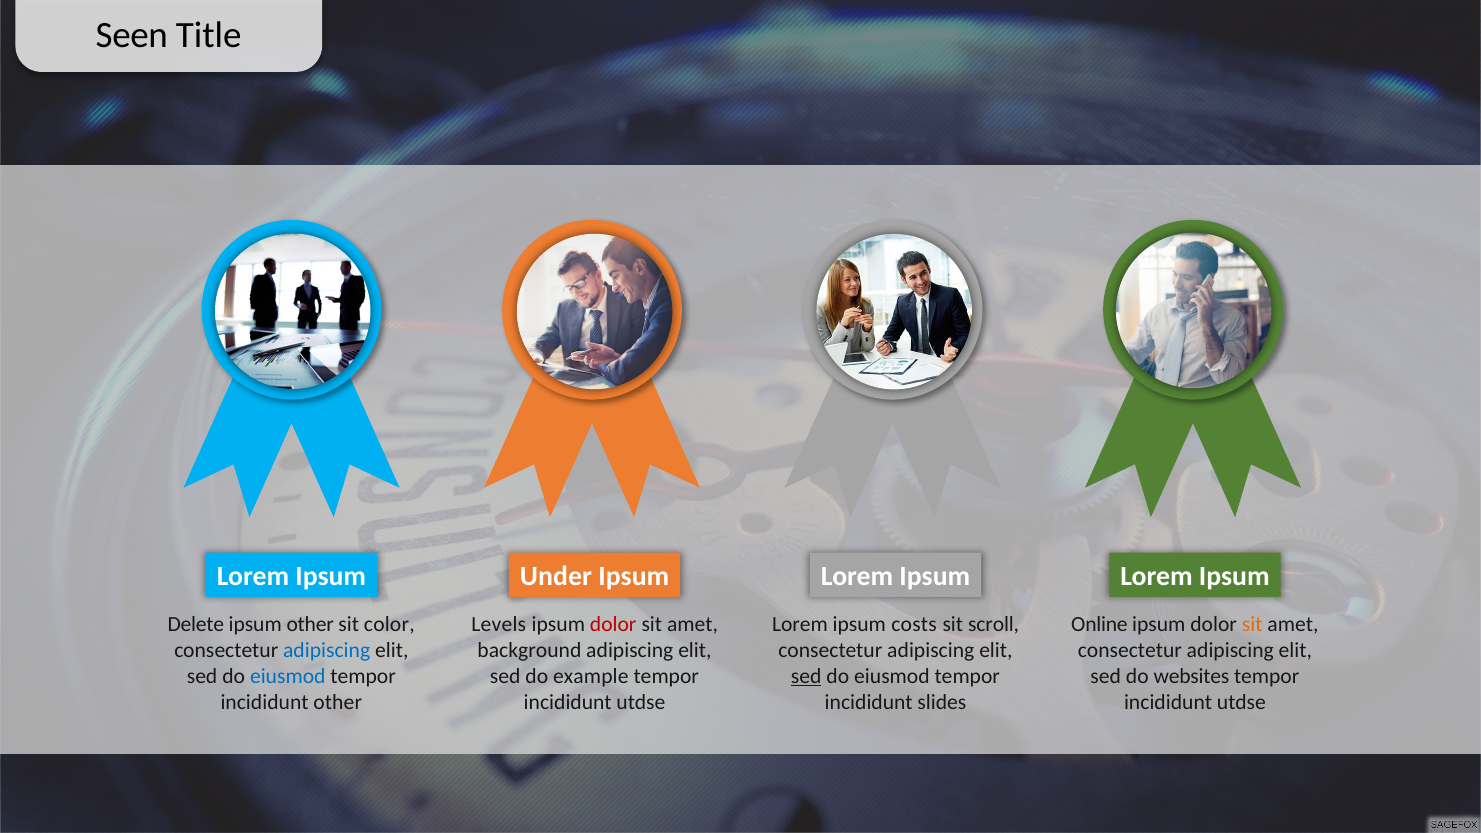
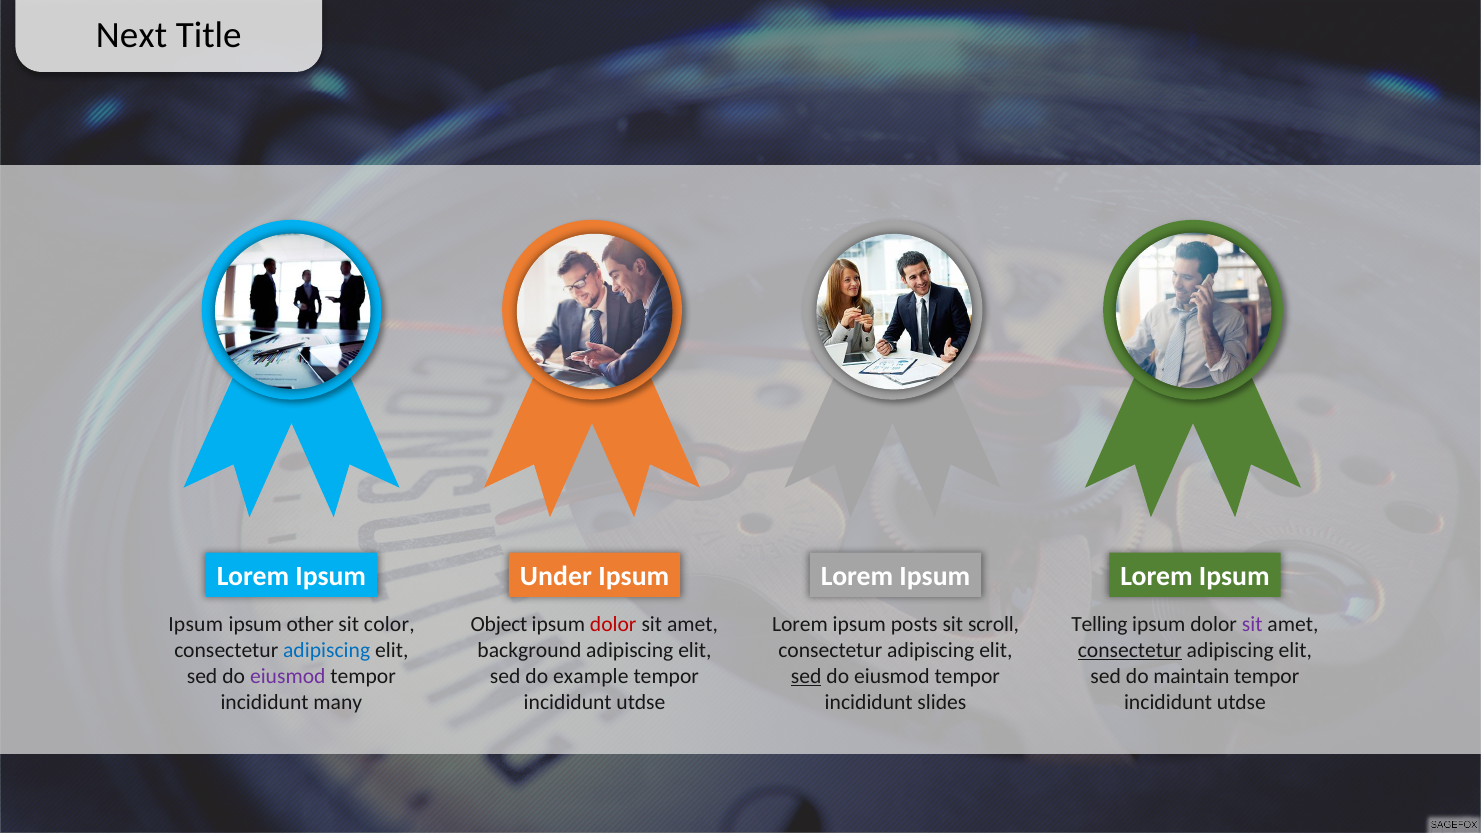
Seen: Seen -> Next (131, 35)
Delete: Delete -> Ipsum (196, 624)
Levels: Levels -> Object (499, 624)
costs: costs -> posts (914, 624)
Online: Online -> Telling (1099, 624)
sit colour: orange -> purple (1252, 624)
consectetur underline: none -> present (1130, 650)
eiusmod colour: blue -> purple (288, 676)
websites: websites -> maintain (1191, 676)
incididunt other: other -> many (338, 702)
